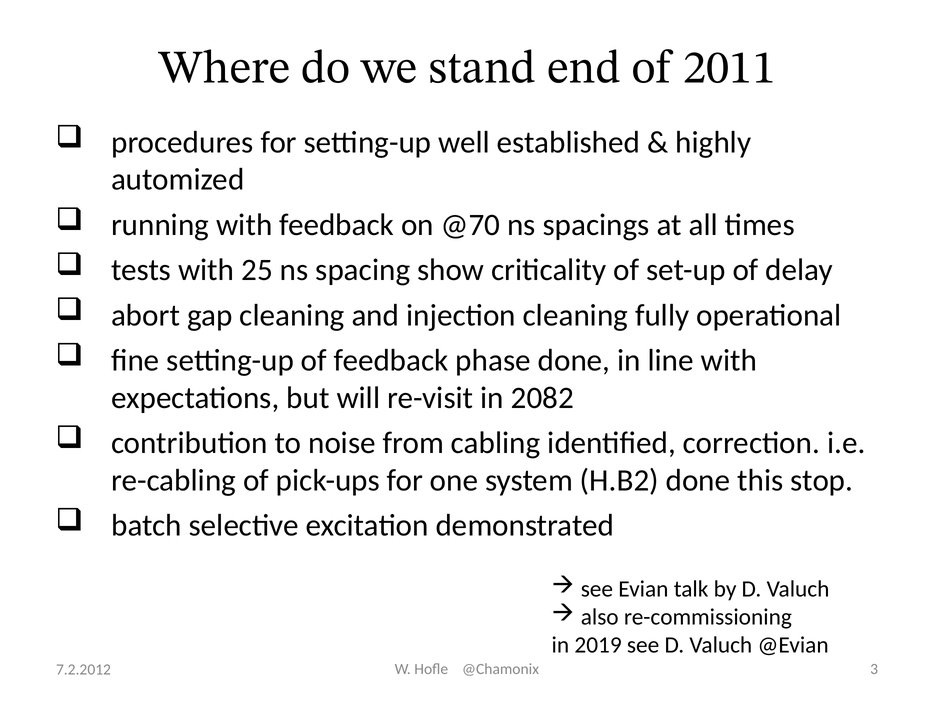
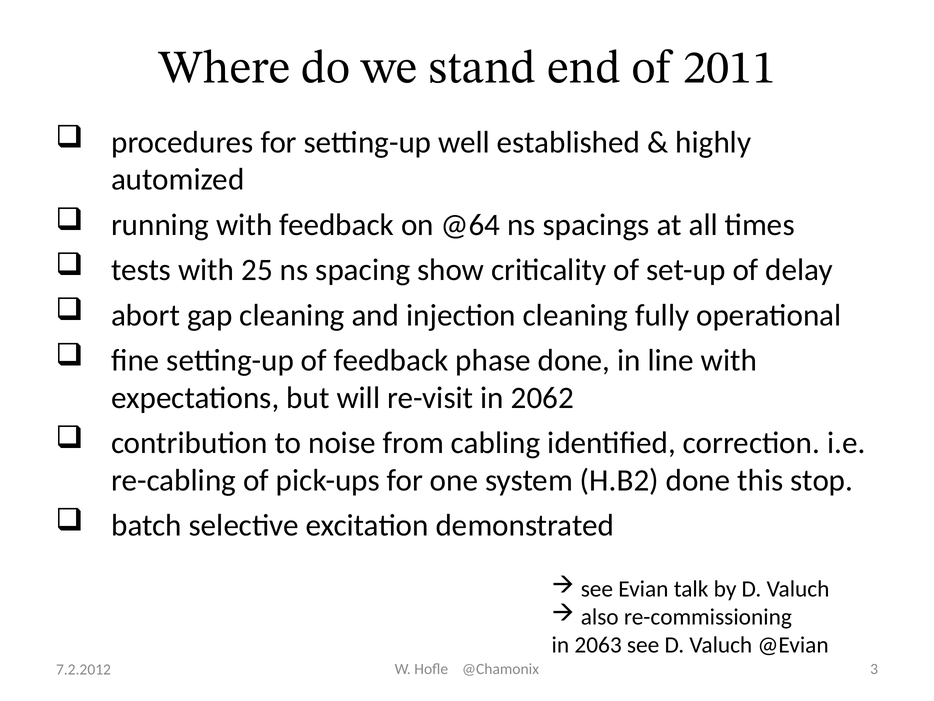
@70: @70 -> @64 (470, 225)
2082: 2082 -> 2062 (542, 398)
2019: 2019 -> 2063 (598, 644)
